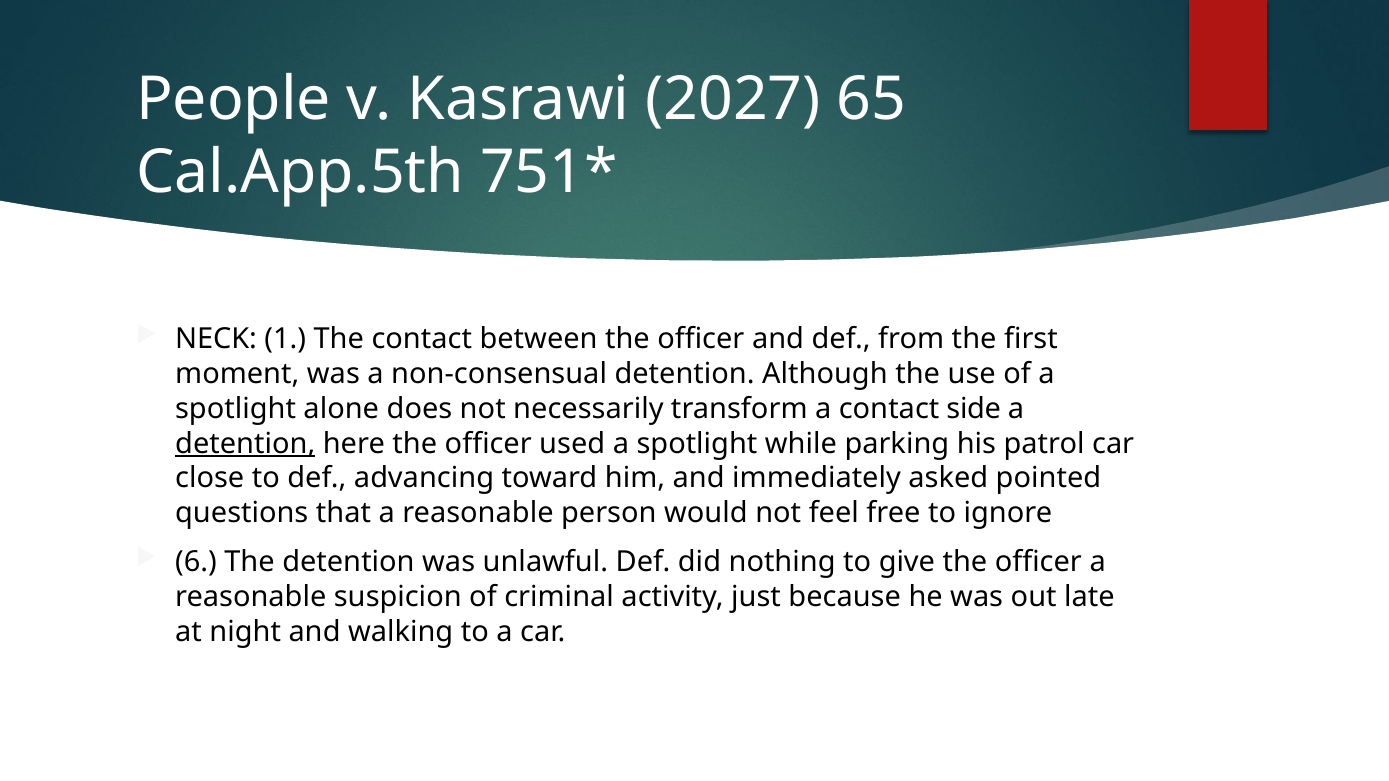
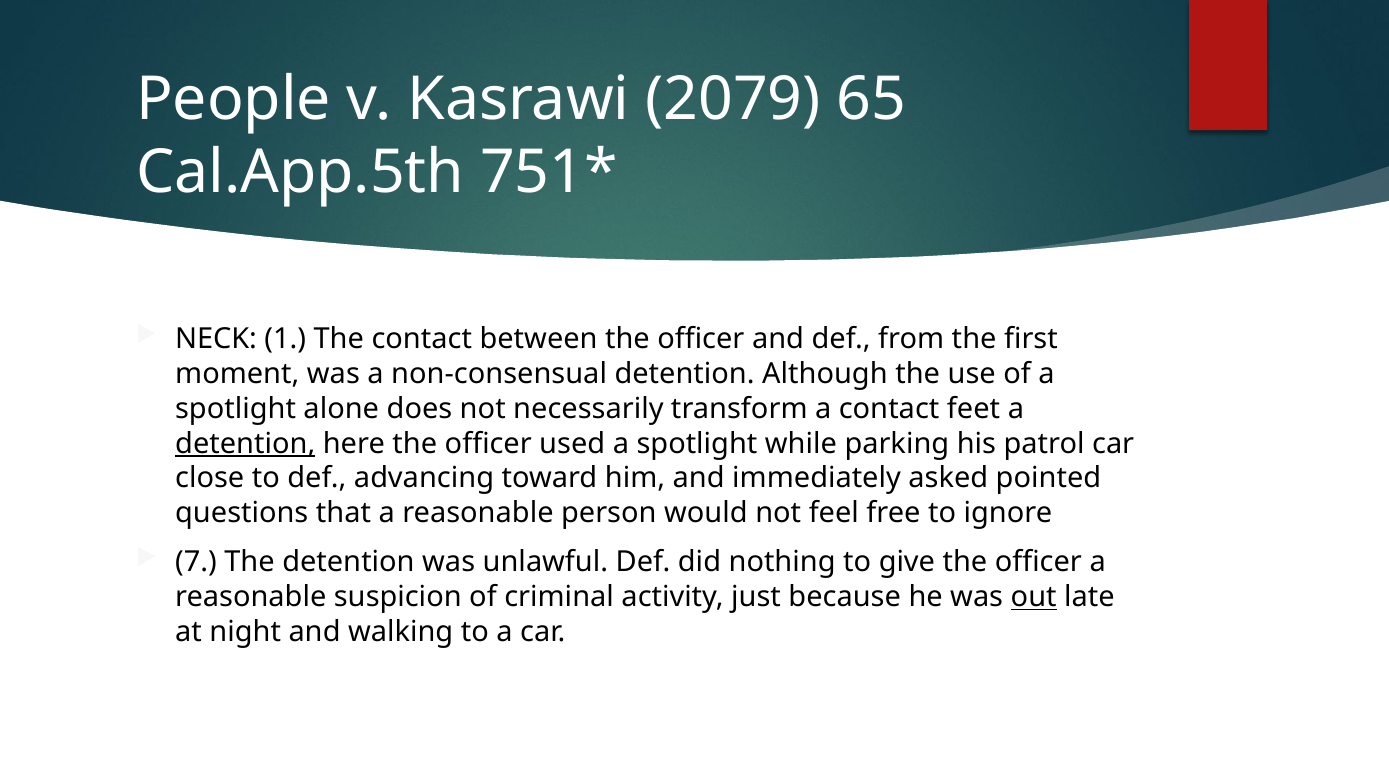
2027: 2027 -> 2079 (733, 99)
side: side -> feet (974, 409)
6: 6 -> 7 (196, 563)
out underline: none -> present (1034, 597)
